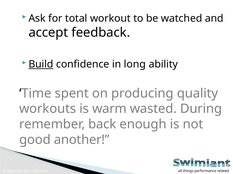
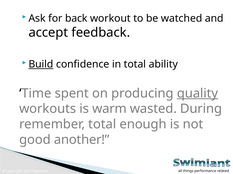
total: total -> back (76, 18)
in long: long -> total (135, 64)
quality underline: none -> present (197, 94)
remember back: back -> total (102, 125)
